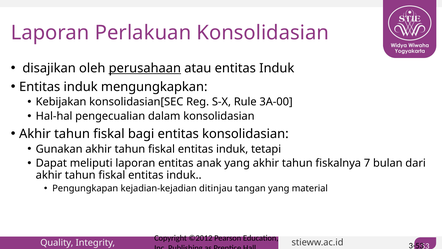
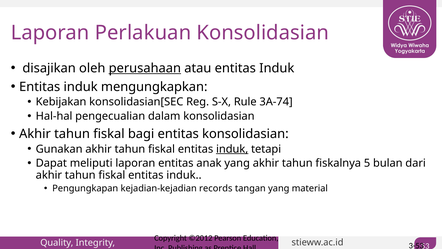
3A-00: 3A-00 -> 3A-74 (276, 102)
induk underline: none -> present (232, 149)
7: 7 -> 5 (367, 163)
ditinjau: ditinjau -> records (216, 188)
